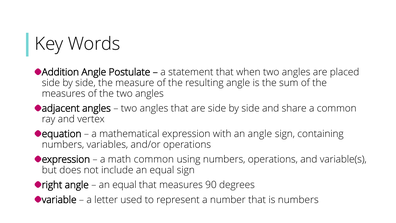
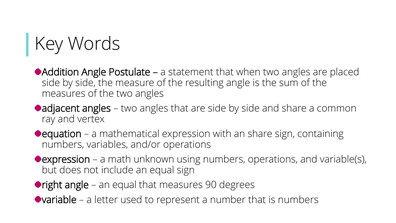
an angle: angle -> share (260, 134)
math common: common -> unknown (154, 159)
